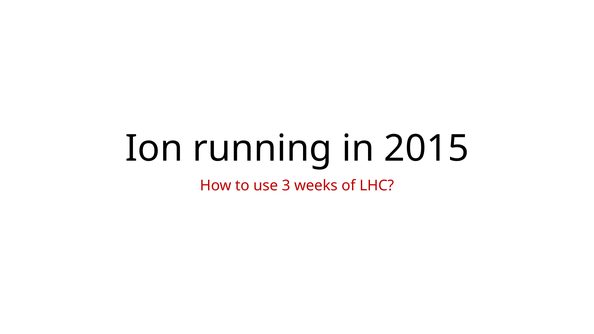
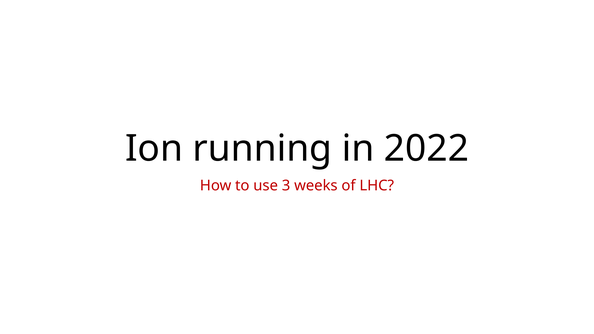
2015: 2015 -> 2022 (426, 148)
